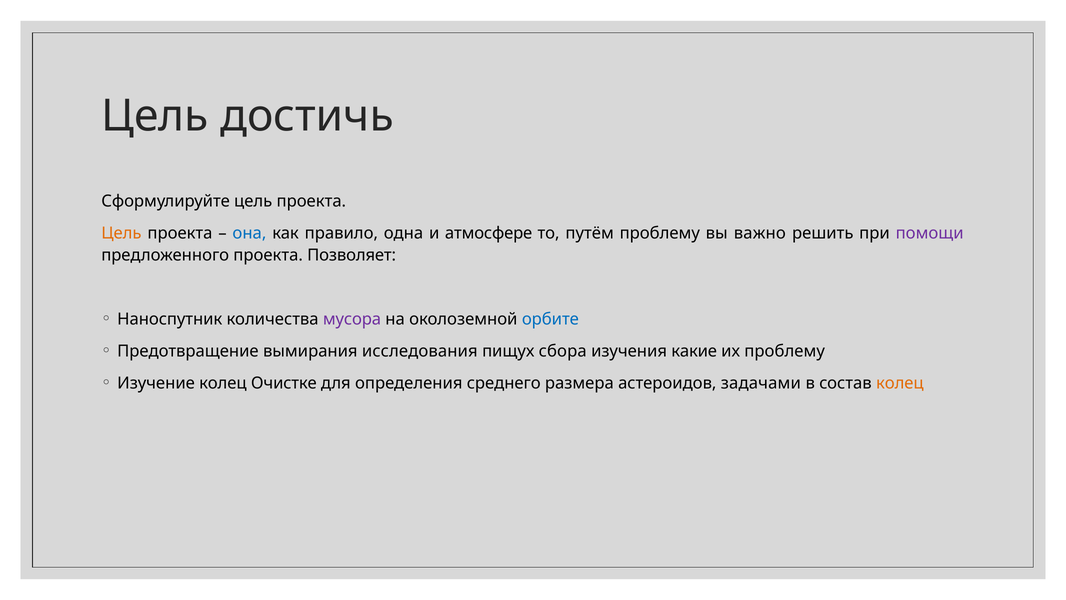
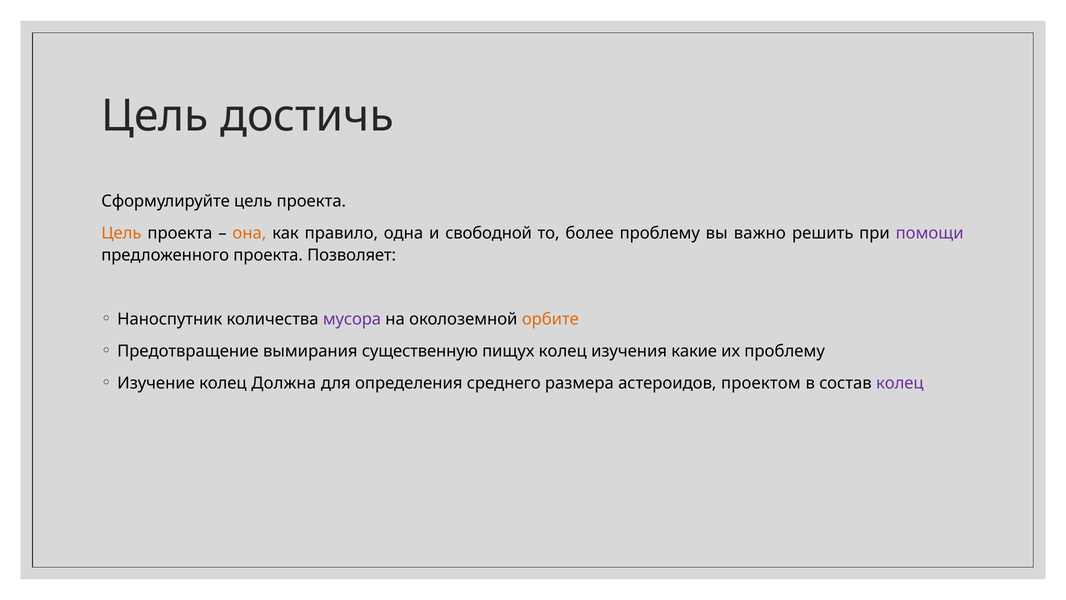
она colour: blue -> orange (249, 233)
атмосфере: атмосфере -> свободной (489, 233)
путём: путём -> более (590, 233)
орбите colour: blue -> orange (550, 319)
исследования: исследования -> существенную (420, 351)
пищух сбора: сбора -> колец (563, 351)
Очистке: Очистке -> Должна (284, 383)
задачами: задачами -> проектом (761, 383)
колец colour: orange -> purple (900, 383)
